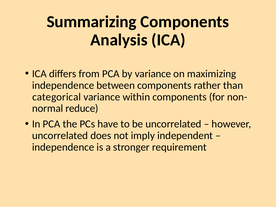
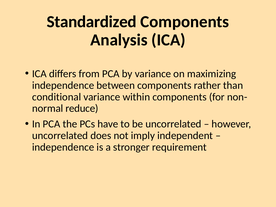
Summarizing: Summarizing -> Standardized (92, 22)
categorical: categorical -> conditional (57, 97)
